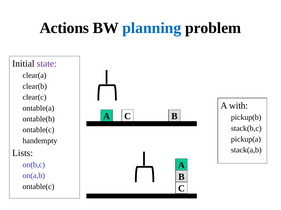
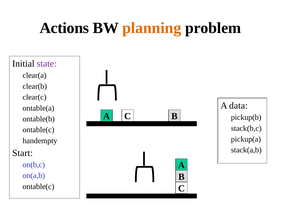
planning colour: blue -> orange (152, 28)
with: with -> data (238, 106)
Lists: Lists -> Start (23, 154)
